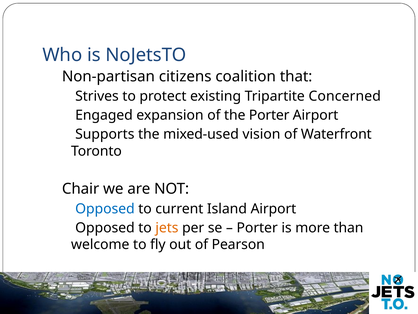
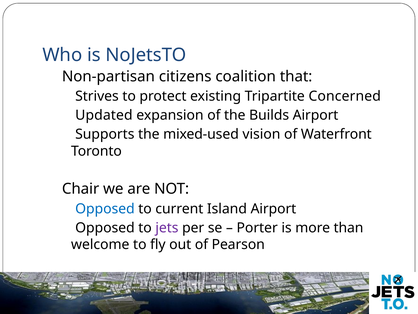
Engaged: Engaged -> Updated (104, 115)
the Porter: Porter -> Builds (269, 115)
jets colour: orange -> purple (167, 227)
